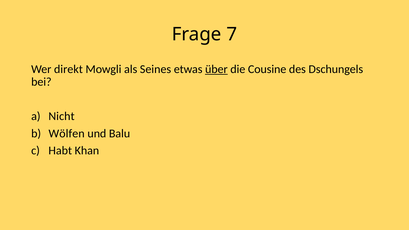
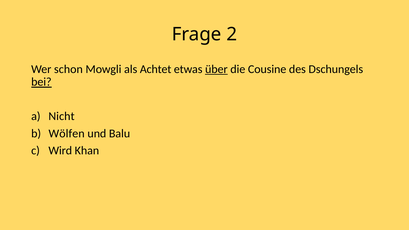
7: 7 -> 2 (232, 34)
direkt: direkt -> schon (68, 69)
Seines: Seines -> Achtet (156, 69)
bei underline: none -> present (41, 82)
Habt: Habt -> Wird (60, 151)
